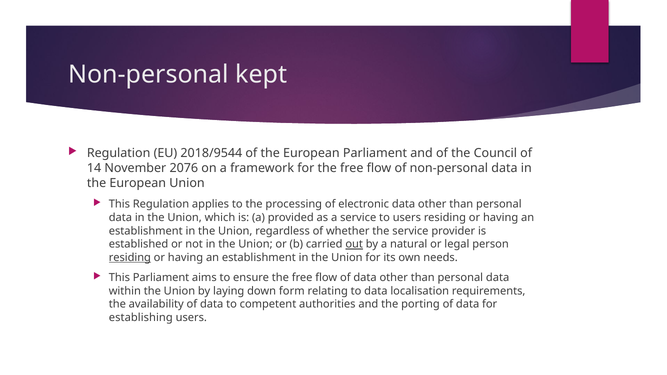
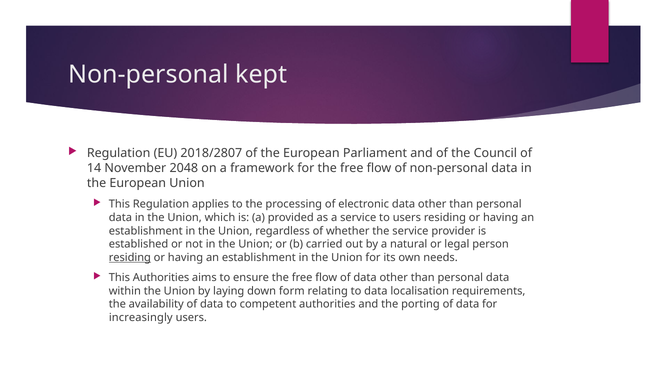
2018/9544: 2018/9544 -> 2018/2807 (211, 153)
2076: 2076 -> 2048 (184, 168)
out underline: present -> none (354, 244)
This Parliament: Parliament -> Authorities (161, 278)
establishing: establishing -> increasingly (141, 318)
